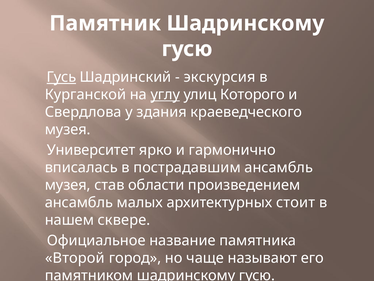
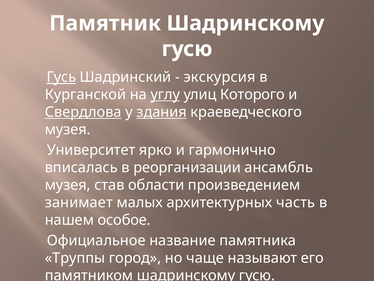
Свердлова underline: none -> present (83, 112)
здания underline: none -> present (162, 112)
пострадавшим: пострадавшим -> реорганизации (187, 167)
ансамбль: ансамбль -> занимает (79, 202)
стоит: стоит -> часть (296, 202)
сквере: сквере -> особое (124, 220)
Второй: Второй -> Труппы (75, 258)
